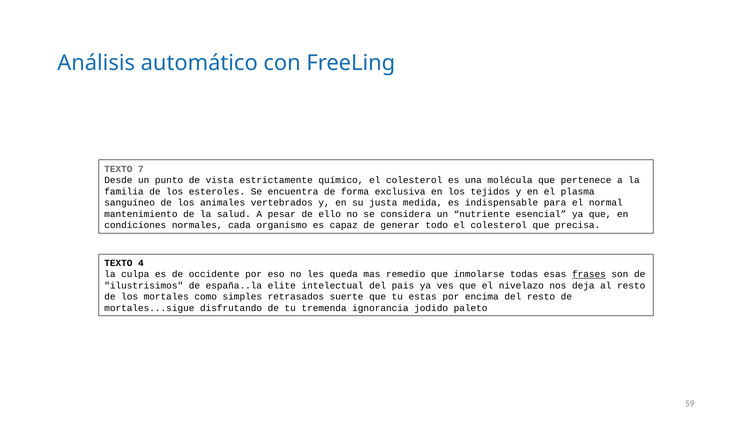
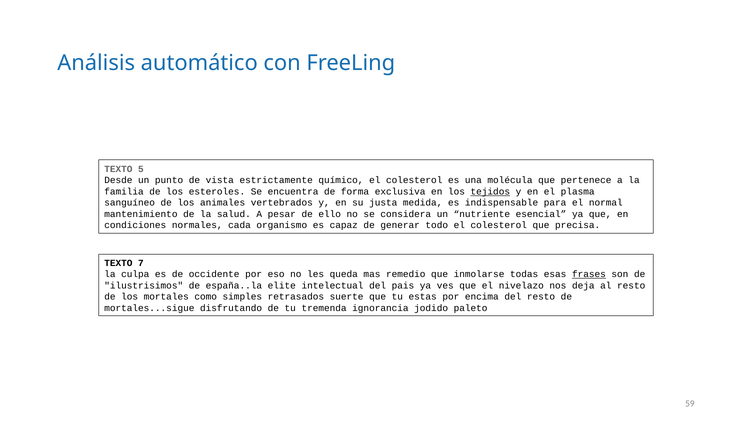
7: 7 -> 5 (141, 169)
tejidos underline: none -> present (490, 192)
4: 4 -> 7 (141, 263)
